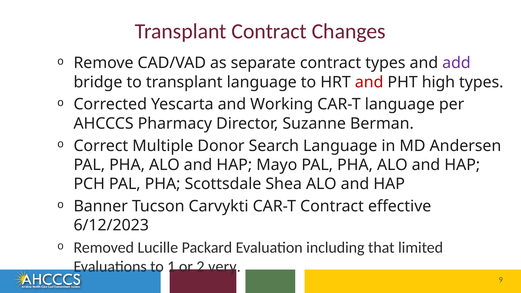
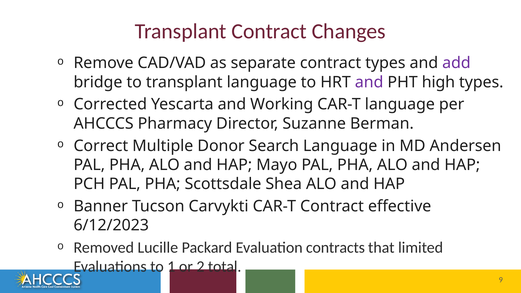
and colour: red -> purple (369, 82)
including: including -> contracts (335, 248)
very: very -> total (225, 267)
